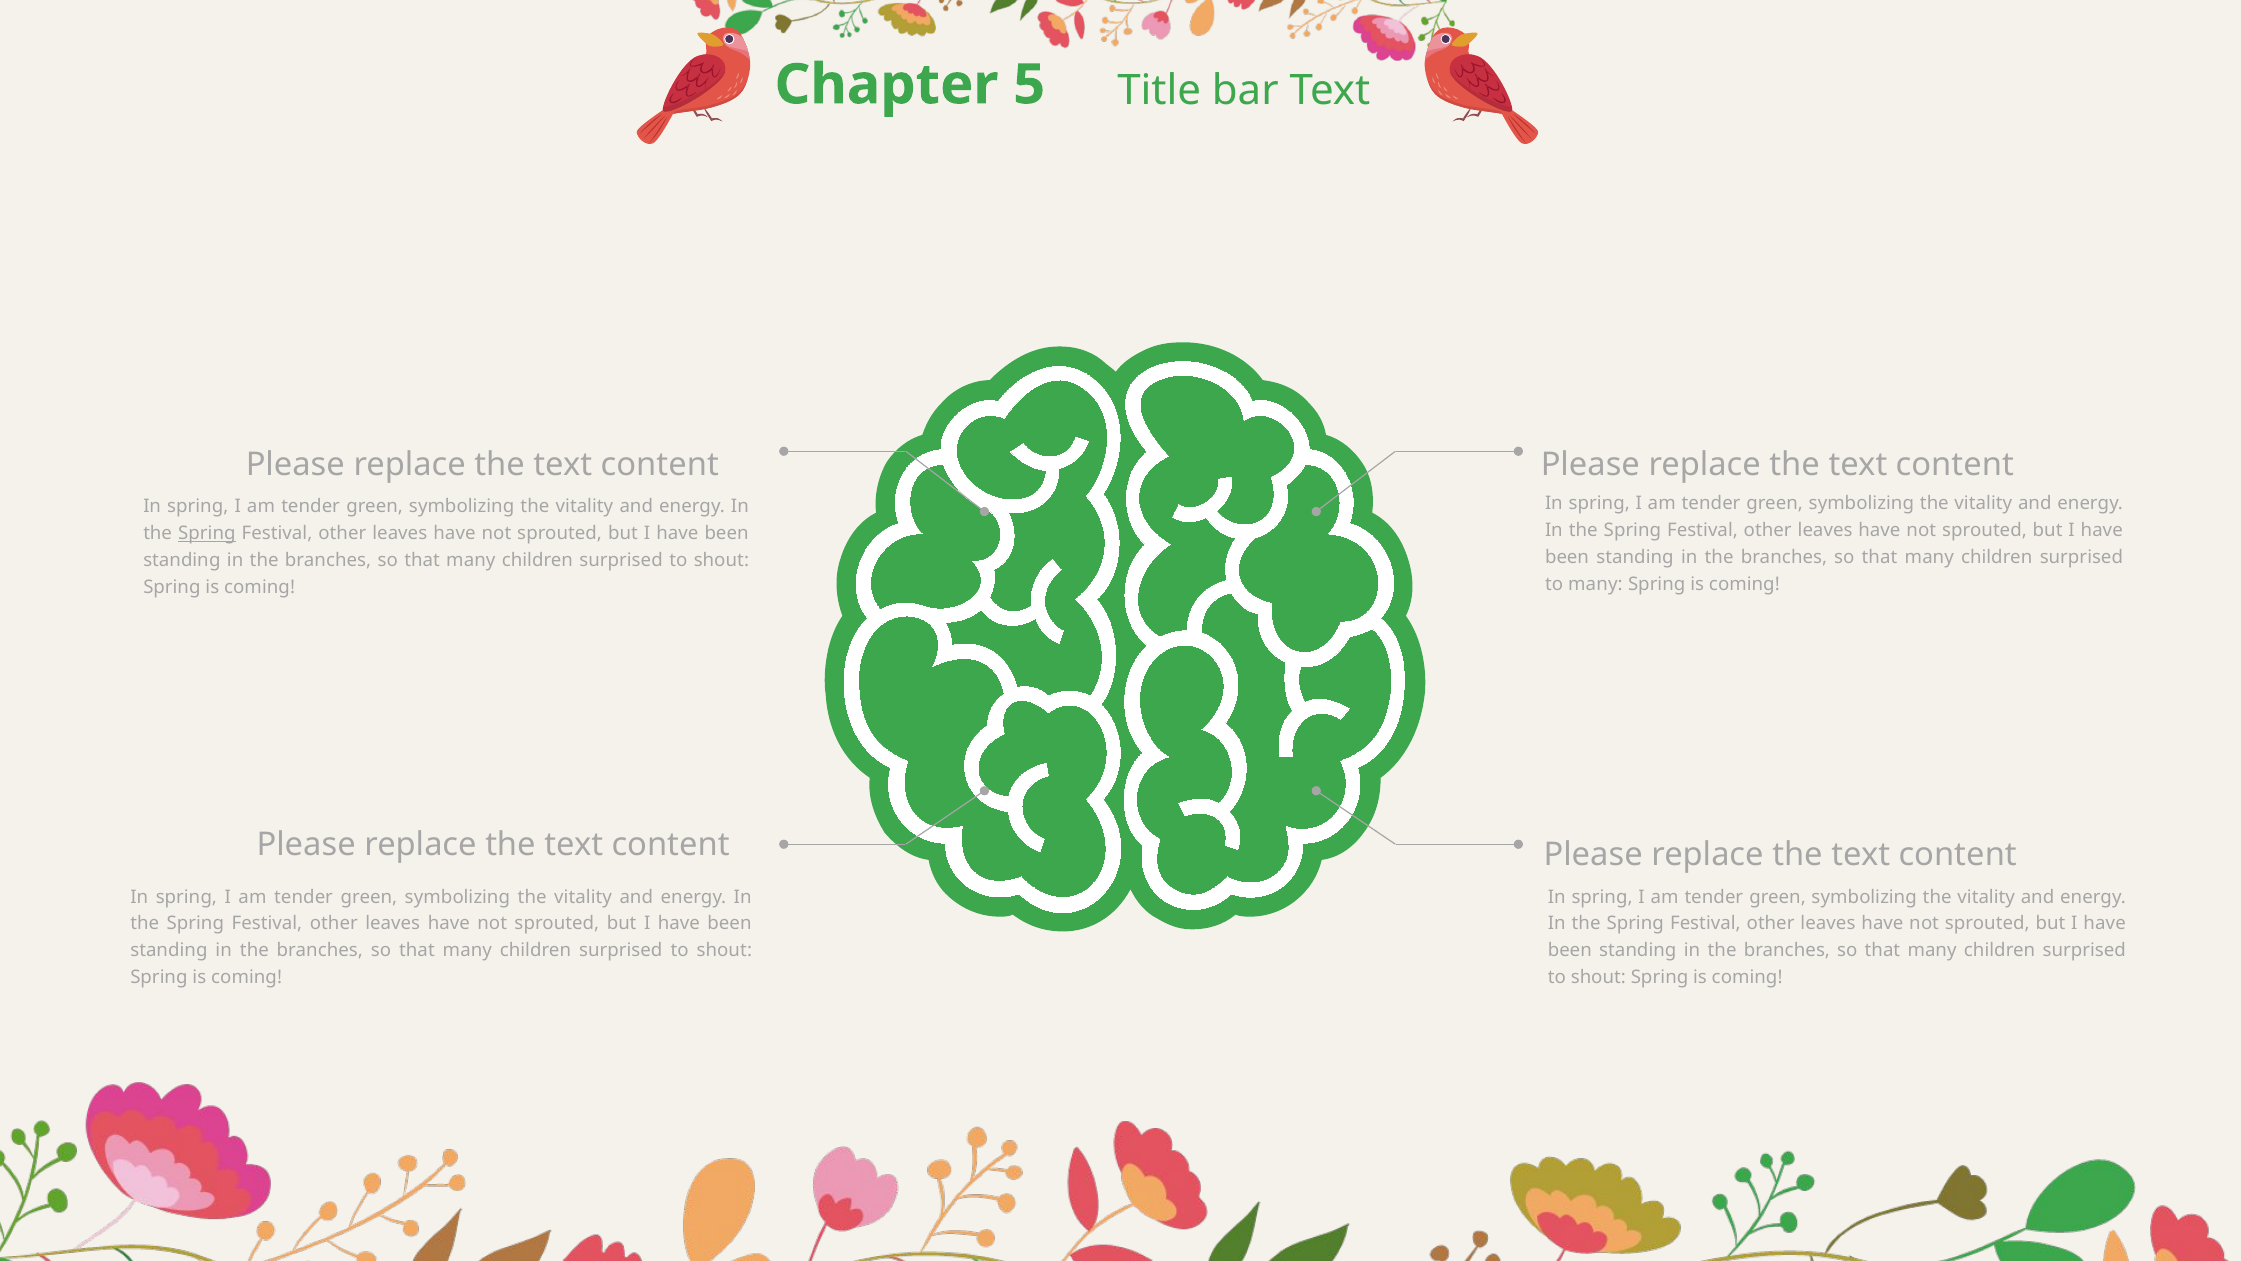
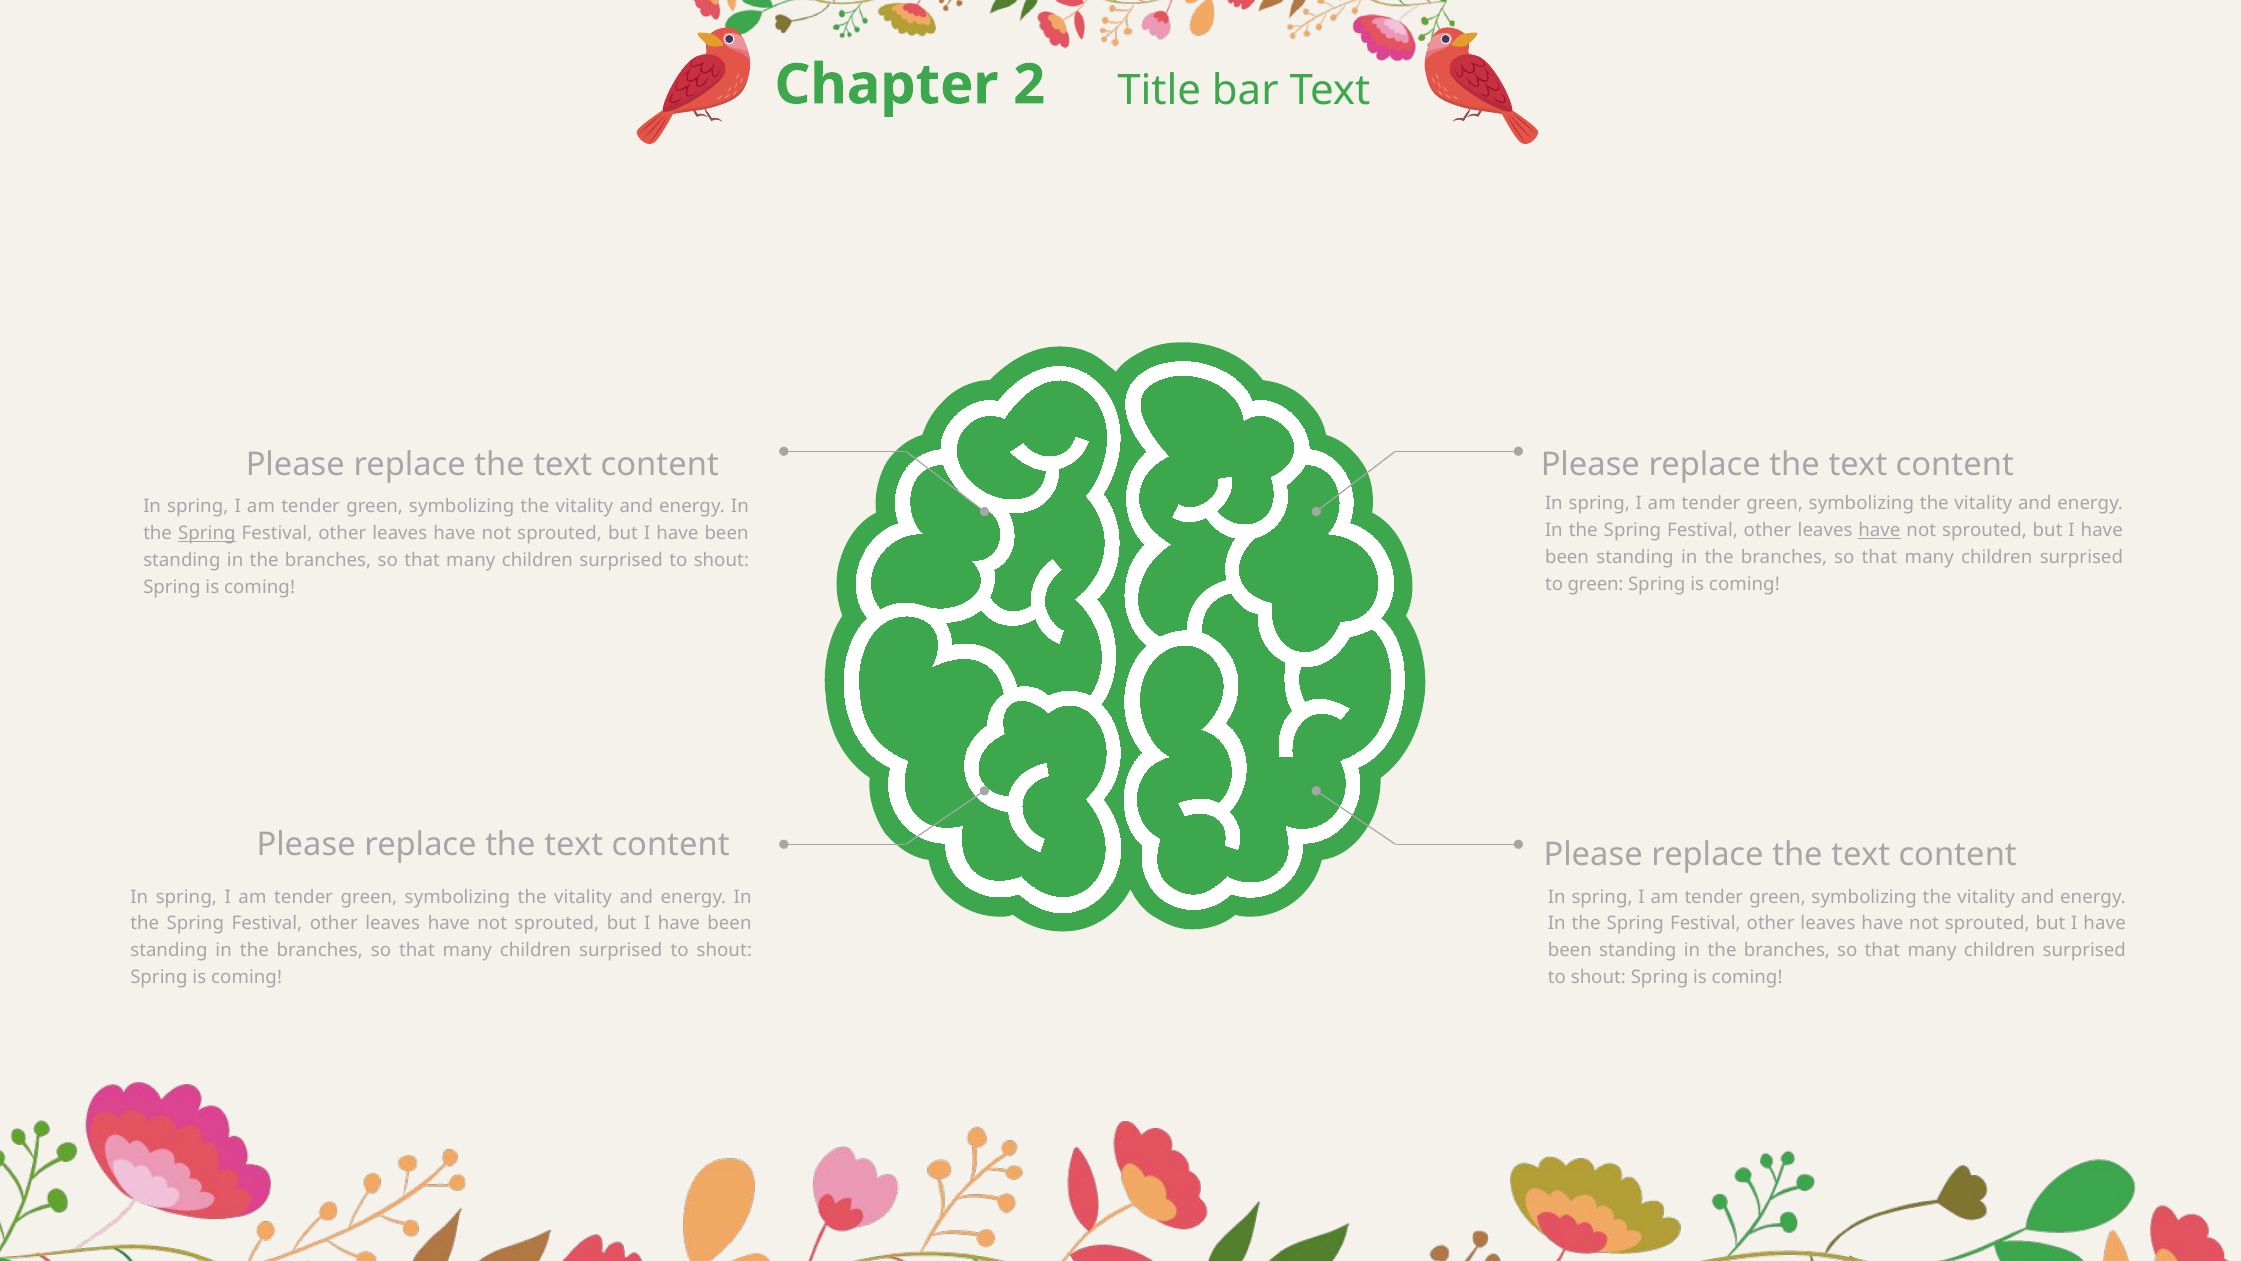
5: 5 -> 2 (1029, 85)
have underline: none -> present (1879, 530)
to many: many -> green (1596, 584)
